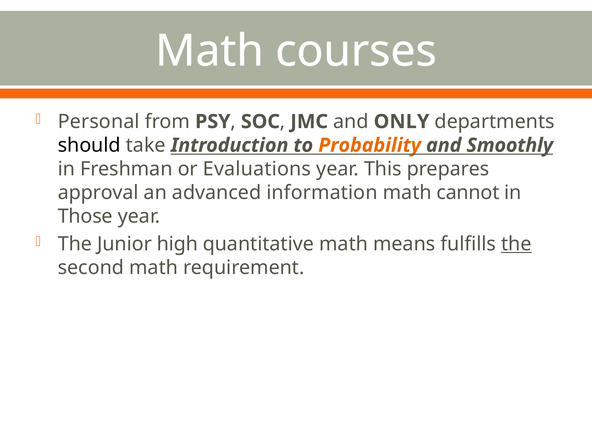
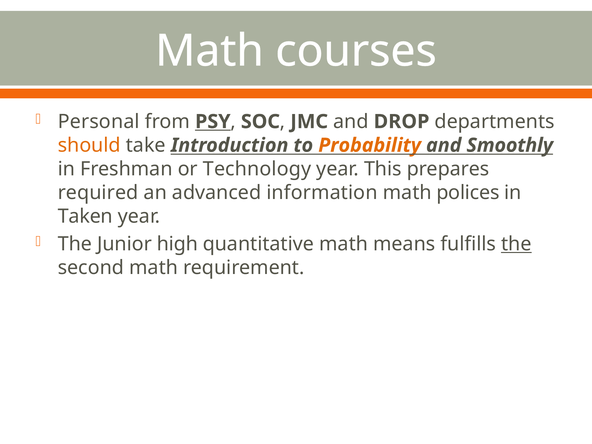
PSY underline: none -> present (213, 122)
ONLY: ONLY -> DROP (402, 122)
should colour: black -> orange (89, 145)
Evaluations: Evaluations -> Technology (257, 169)
approval: approval -> required (98, 193)
cannot: cannot -> polices (468, 193)
Those: Those -> Taken (85, 216)
